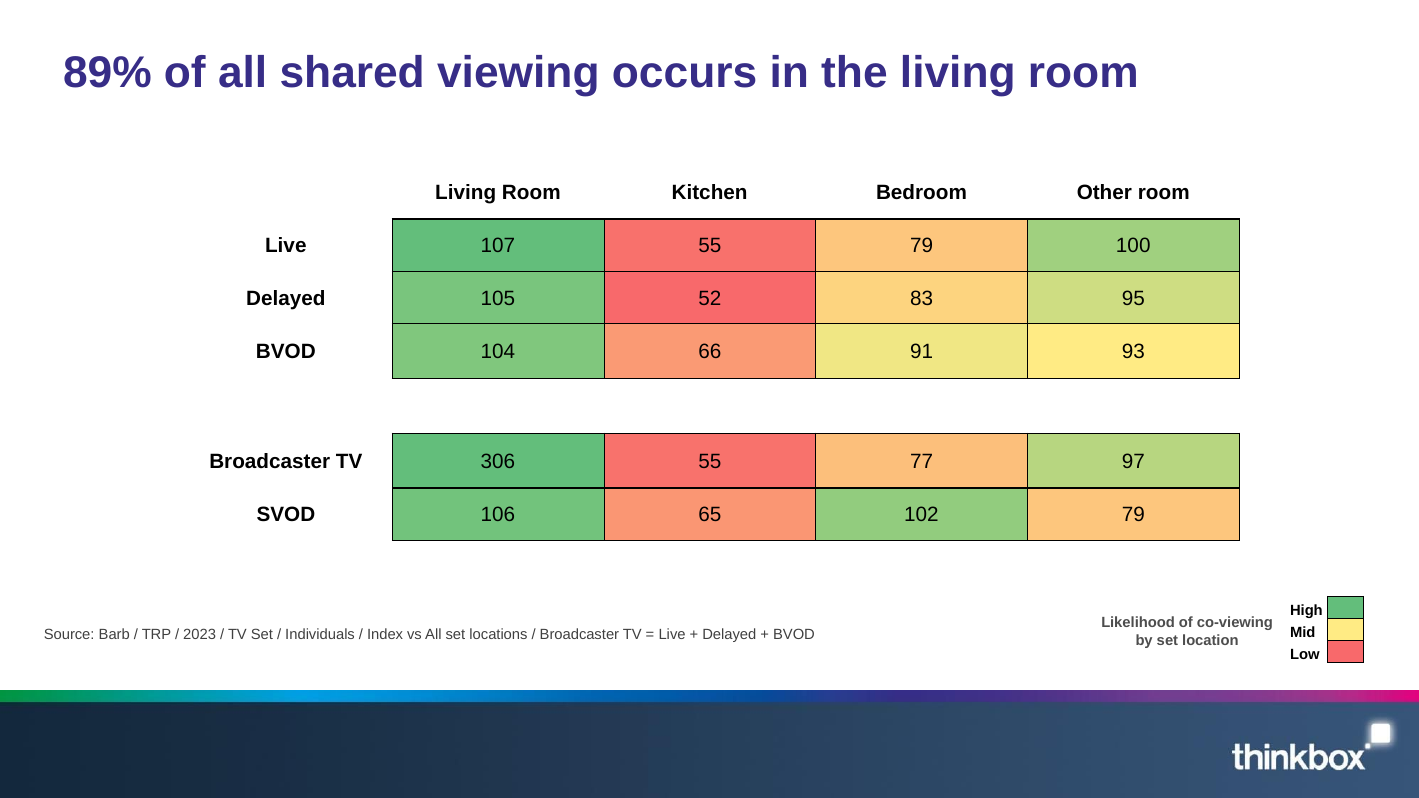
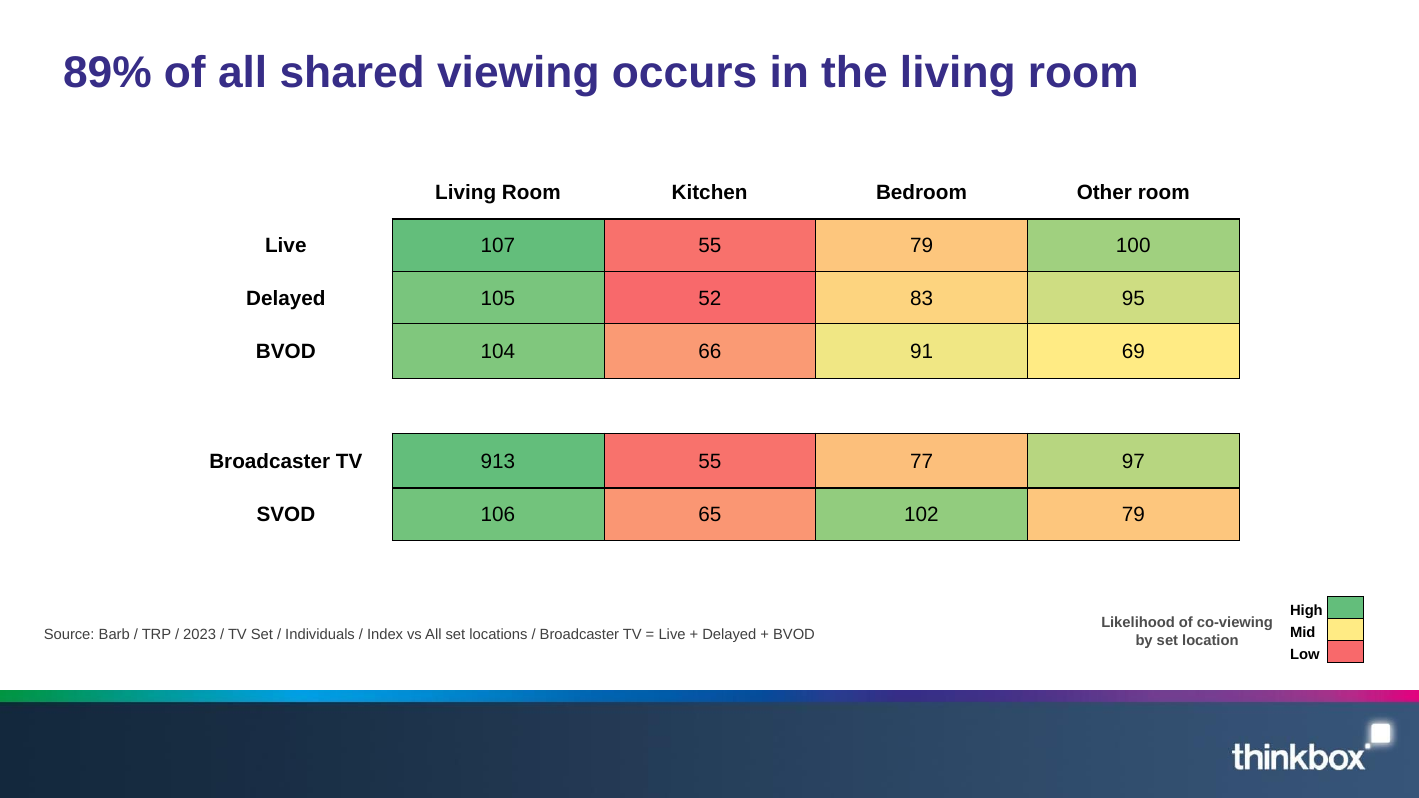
93: 93 -> 69 (1133, 352)
306: 306 -> 913 (498, 462)
